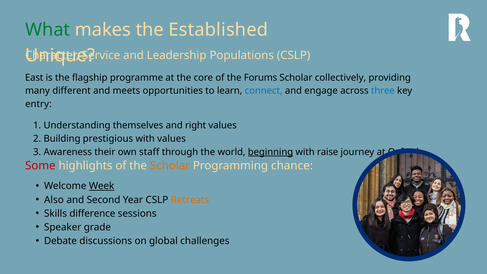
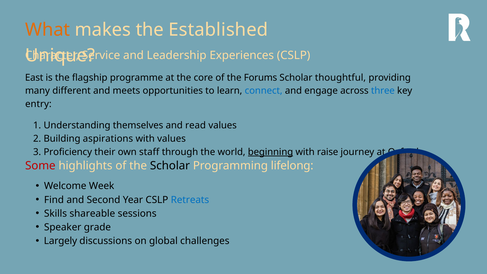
What colour: green -> orange (48, 30)
Populations: Populations -> Experiences (242, 55)
collectively: collectively -> thoughtful (340, 78)
right: right -> read (196, 125)
prestigious: prestigious -> aspirations (108, 139)
Awareness: Awareness -> Proficiency (68, 152)
Scholar colour: orange -> black (170, 166)
chance: chance -> lifelong (292, 166)
Week underline: present -> none (102, 186)
Also: Also -> Find (54, 200)
Retreats colour: orange -> blue (190, 200)
difference: difference -> shareable (92, 213)
Debate: Debate -> Largely (60, 241)
